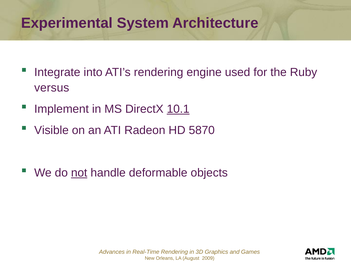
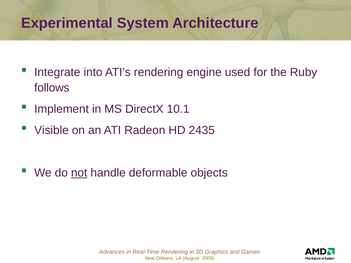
versus: versus -> follows (52, 88)
10.1 underline: present -> none (178, 109)
5870: 5870 -> 2435 (202, 130)
